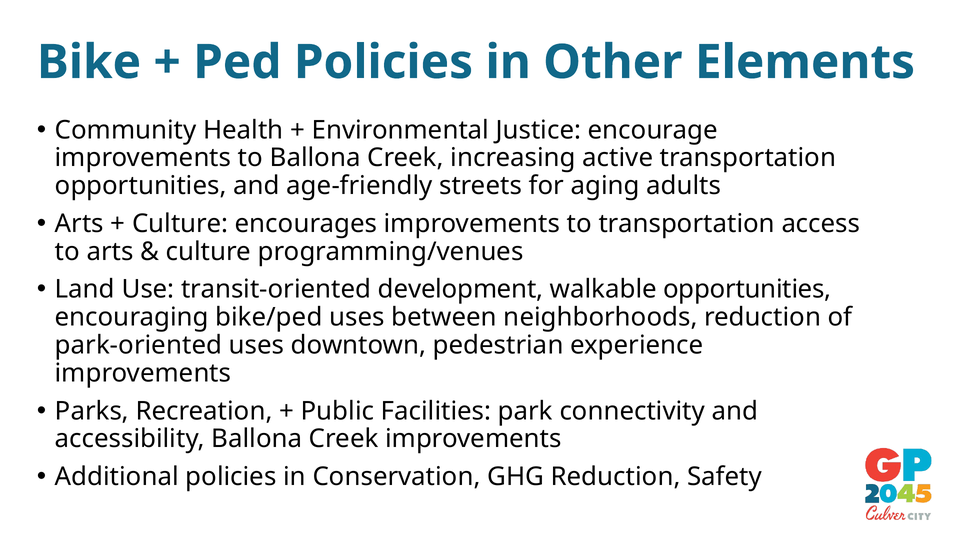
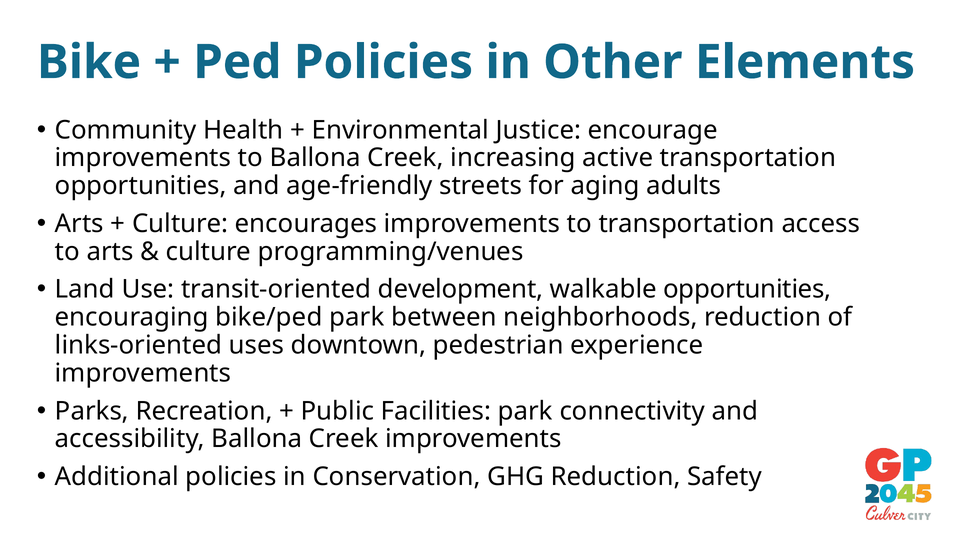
bike/ped uses: uses -> park (357, 317)
park-oriented: park-oriented -> links-oriented (139, 345)
